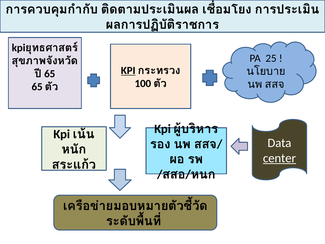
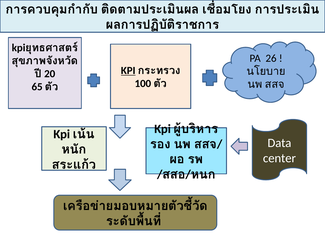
25: 25 -> 26 (271, 58)
65: 65 -> 20 (50, 74)
center underline: present -> none (279, 158)
